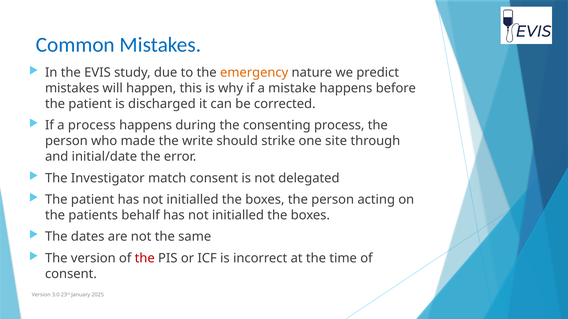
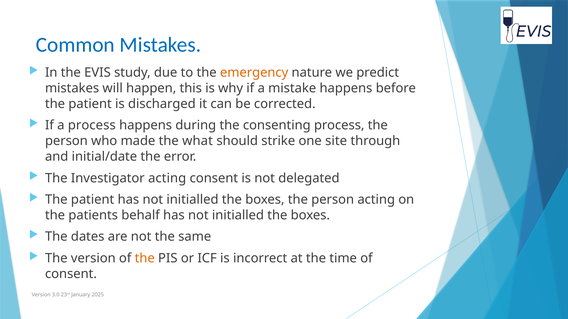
write: write -> what (198, 141)
Investigator match: match -> acting (167, 178)
the colour: red -> orange (145, 259)
